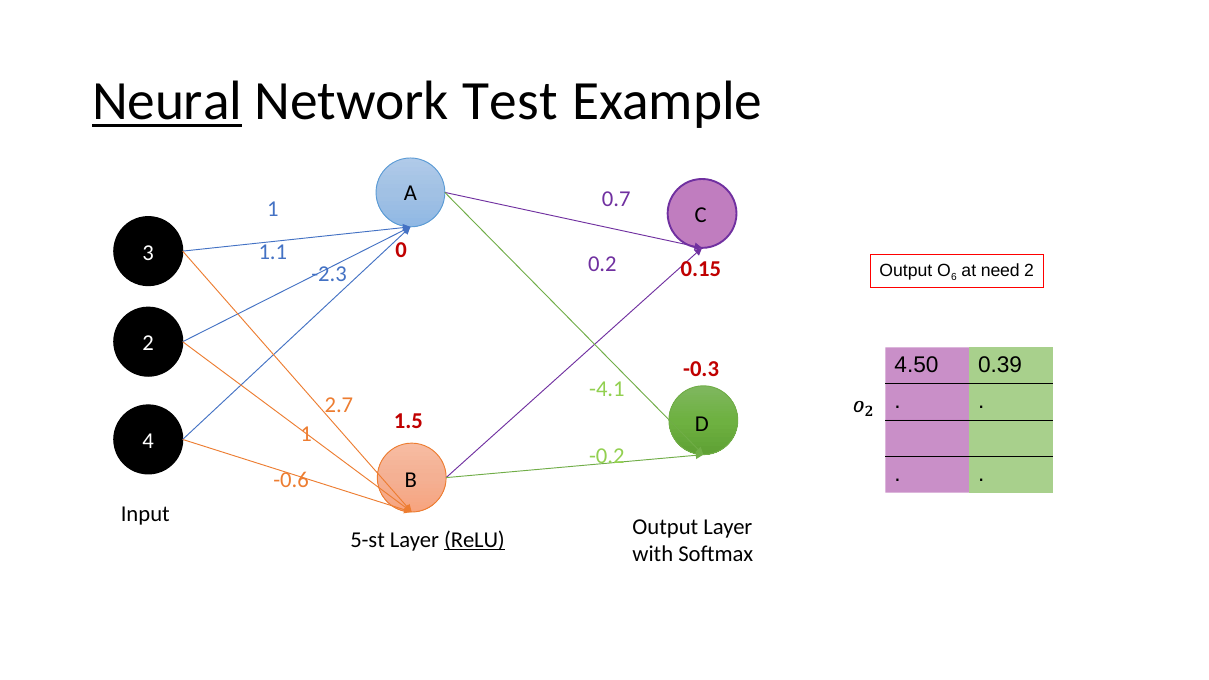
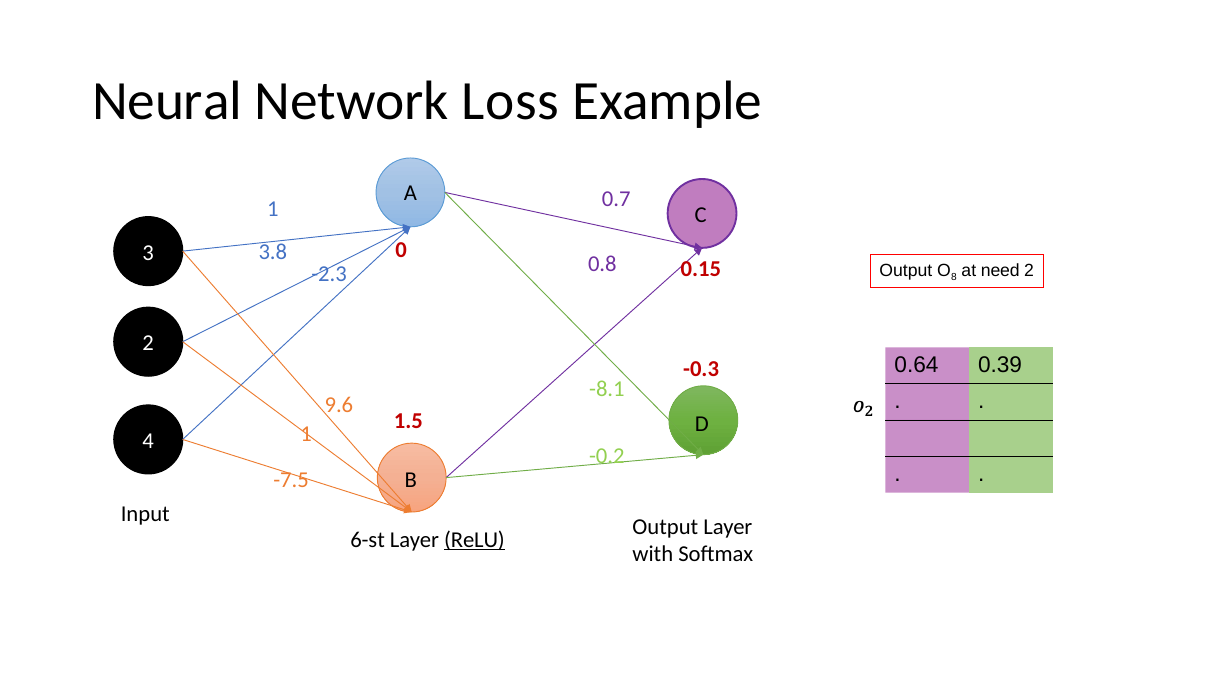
Neural underline: present -> none (167, 102)
Test: Test -> Loss (510, 102)
1.1: 1.1 -> 3.8 (273, 252)
0.2: 0.2 -> 0.8 (602, 264)
6: 6 -> 8 (954, 277)
4.50: 4.50 -> 0.64 (916, 365)
-4.1: -4.1 -> -8.1 (607, 389)
2.7: 2.7 -> 9.6 (339, 405)
-0.6: -0.6 -> -7.5 (291, 480)
5-st: 5-st -> 6-st (368, 540)
